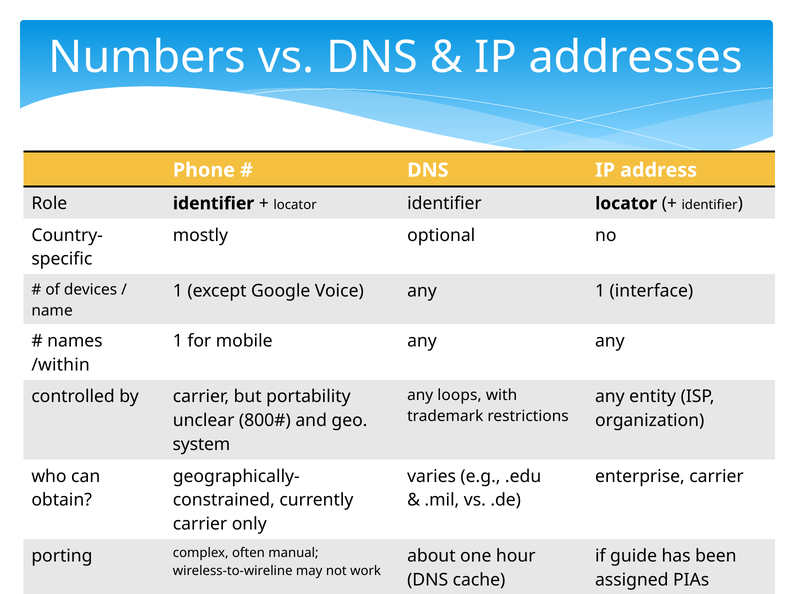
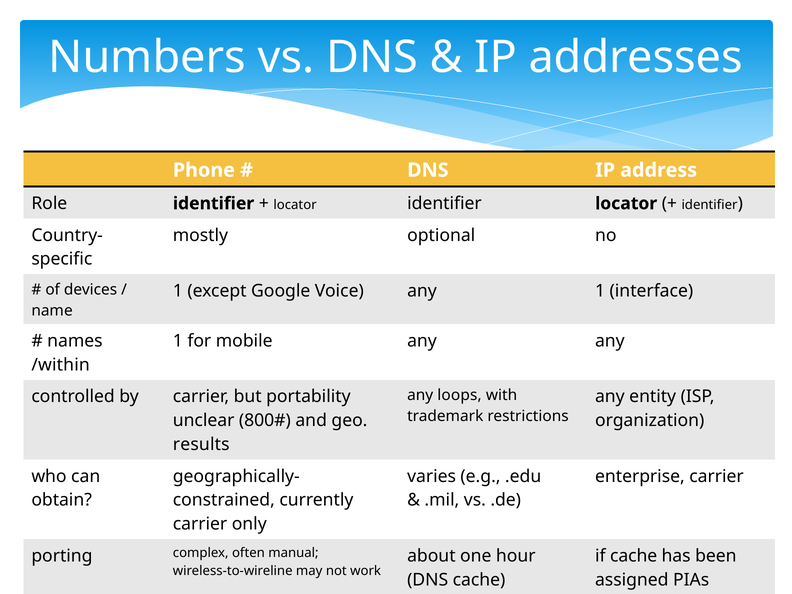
system: system -> results (201, 444)
if guide: guide -> cache (634, 556)
